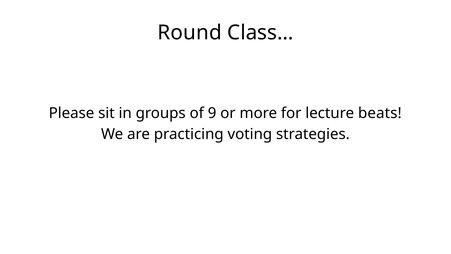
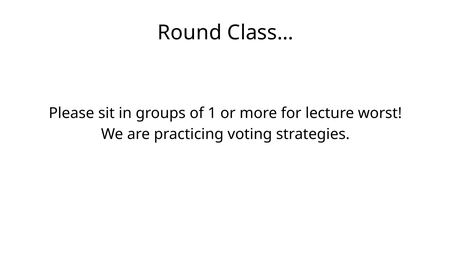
9: 9 -> 1 (212, 113)
beats: beats -> worst (380, 113)
